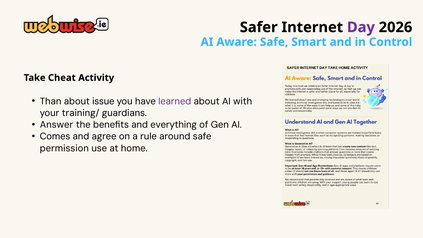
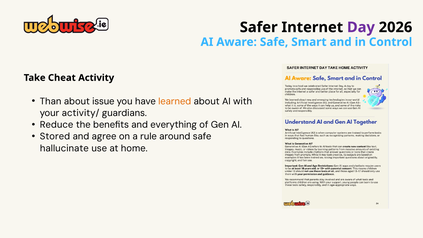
learned colour: purple -> orange (175, 101)
training/: training/ -> activity/ (81, 113)
Answer: Answer -> Reduce (57, 125)
Comes: Comes -> Stored (55, 136)
permission: permission -> hallucinate (64, 148)
